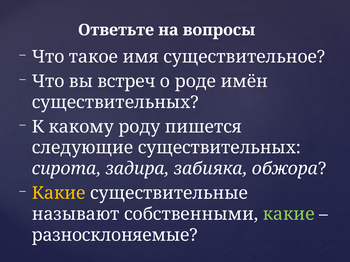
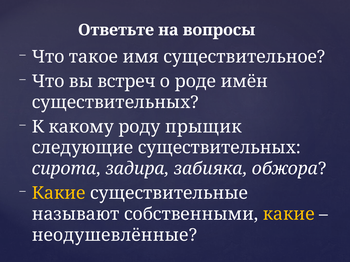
пишется: пишется -> прыщик (203, 127)
какие colour: light green -> yellow (289, 214)
разносклоняемые: разносклоняемые -> неодушевлённые (114, 235)
